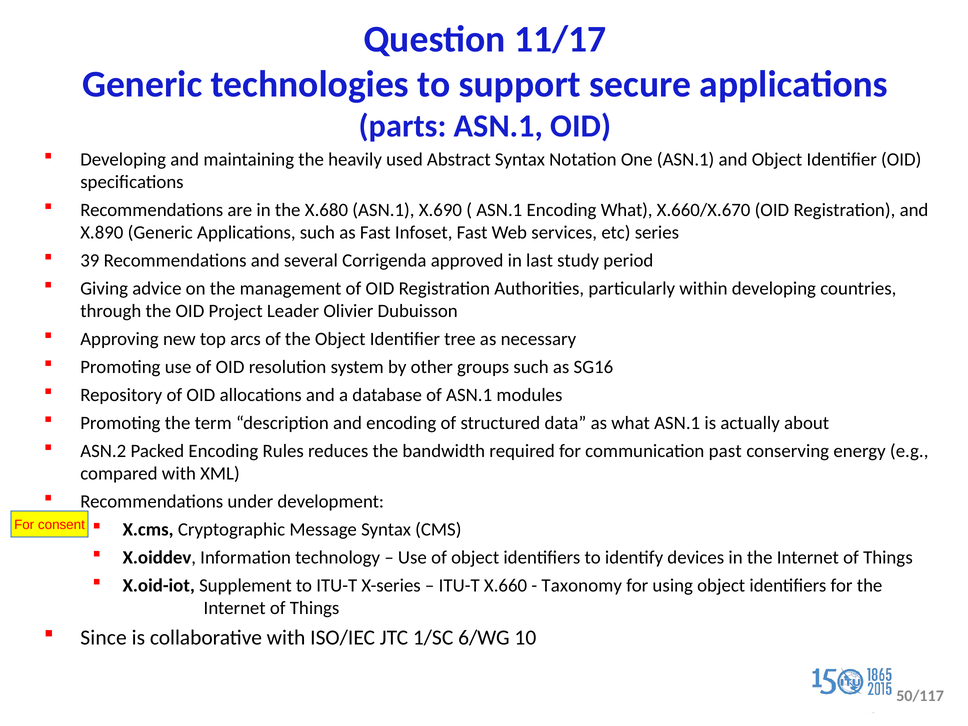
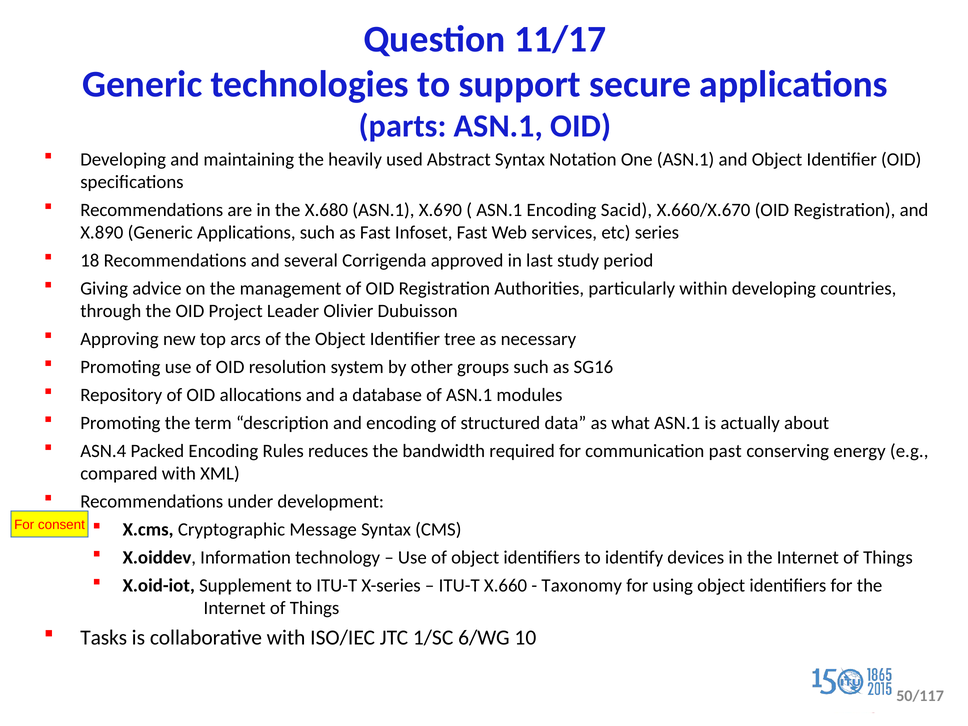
Encoding What: What -> Sacid (626, 210)
39: 39 -> 18 (90, 261)
ASN.2: ASN.2 -> ASN.4 (103, 451)
Since: Since -> Tasks (104, 638)
